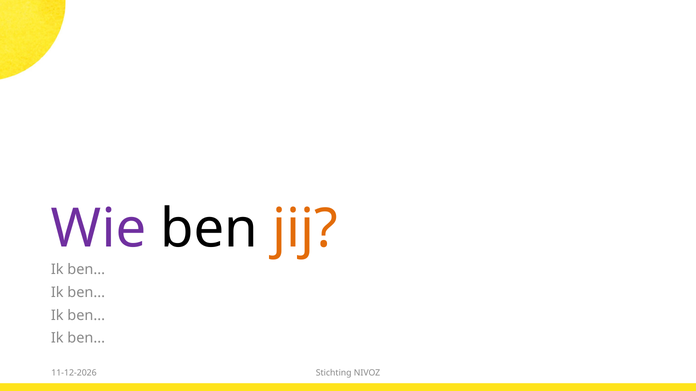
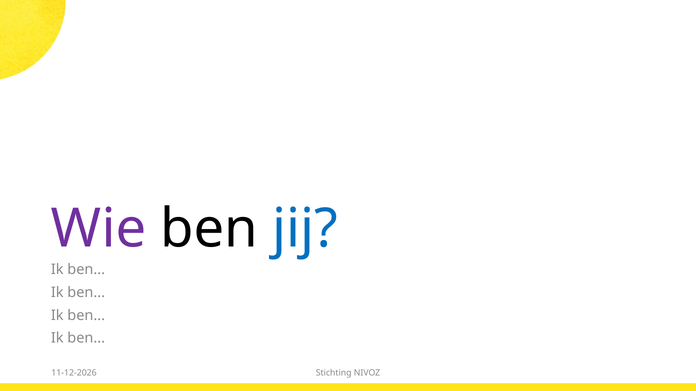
jij colour: orange -> blue (305, 229)
